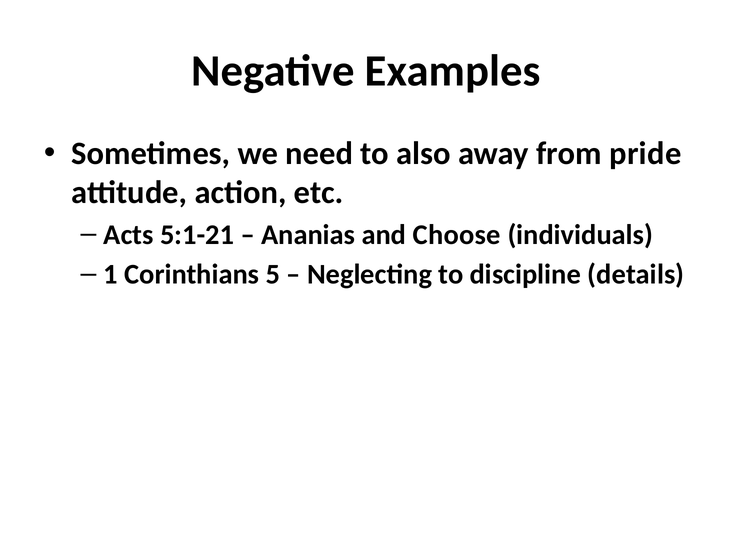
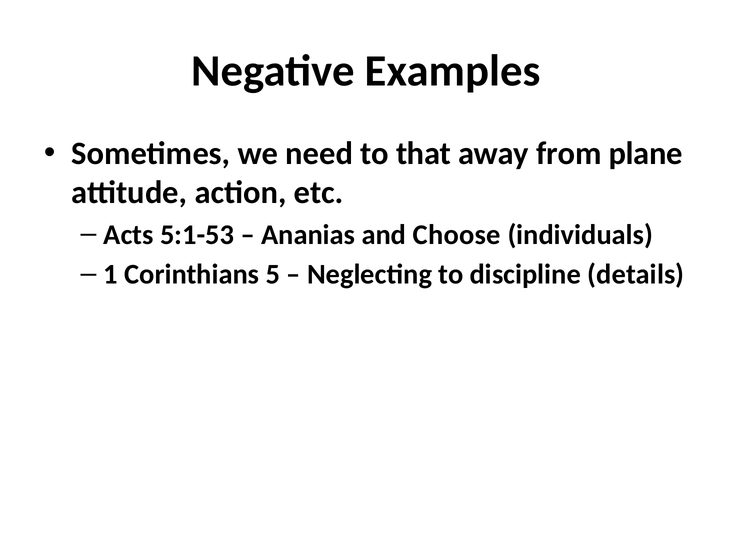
also: also -> that (424, 154)
pride: pride -> plane (646, 154)
5:1-21: 5:1-21 -> 5:1-53 (197, 235)
